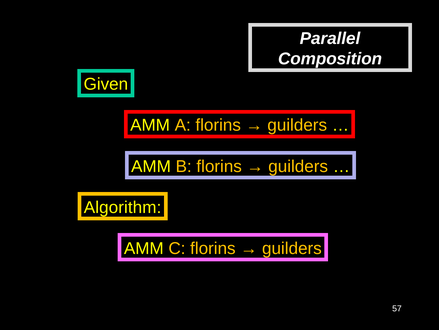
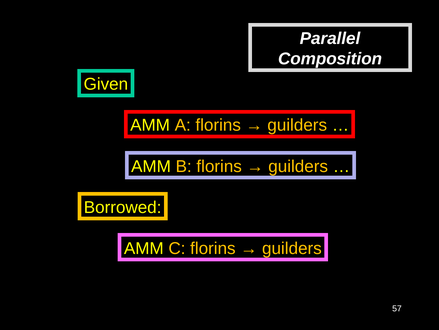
Algorithm: Algorithm -> Borrowed (123, 207)
